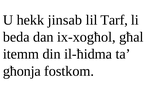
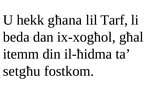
jinsab: jinsab -> għana (65, 20)
għonja: għonja -> setgħu (22, 71)
